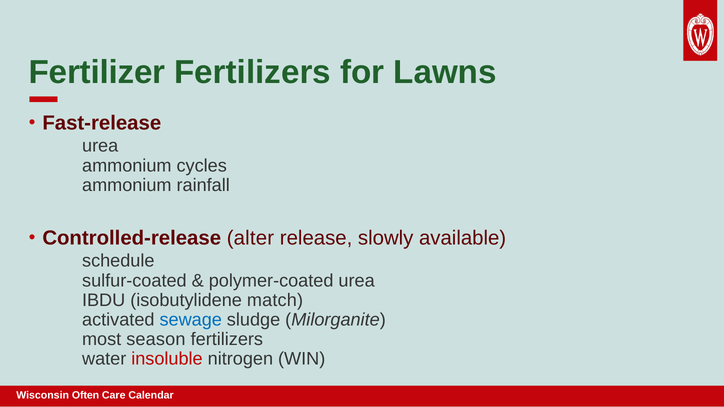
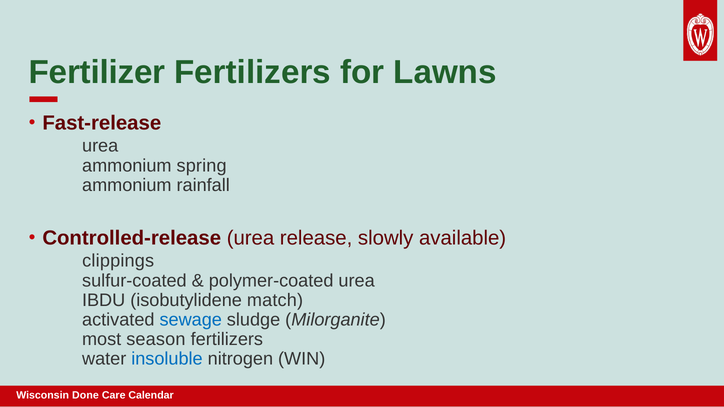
cycles: cycles -> spring (202, 166)
Controlled-release alter: alter -> urea (250, 238)
schedule: schedule -> clippings (118, 261)
insoluble colour: red -> blue (167, 359)
Often: Often -> Done (85, 395)
